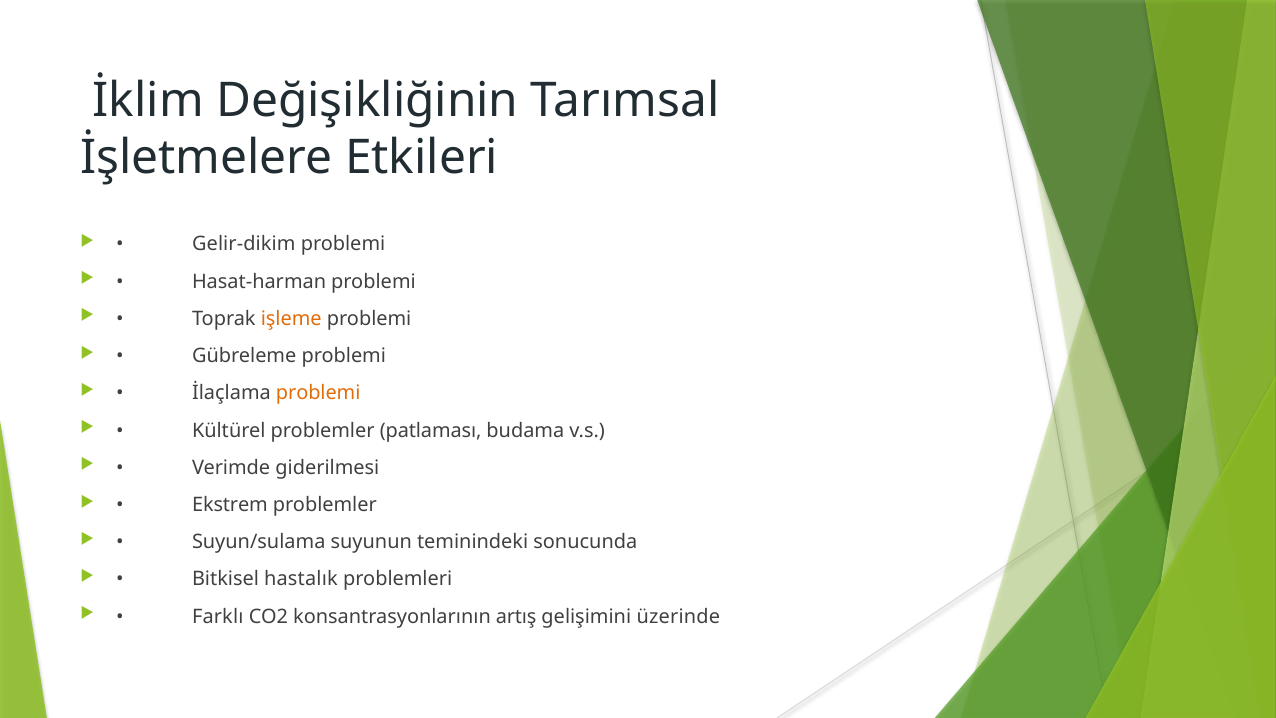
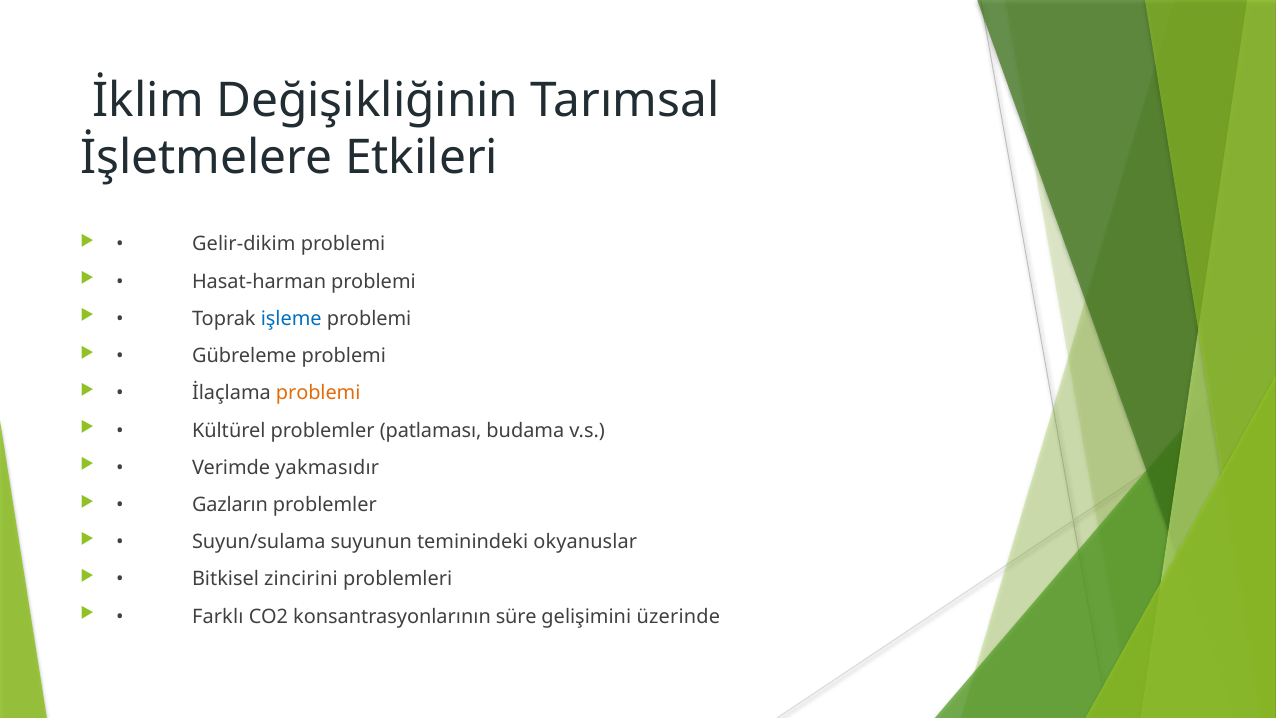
işleme colour: orange -> blue (291, 319)
giderilmesi: giderilmesi -> yakmasıdır (327, 468)
Ekstrem: Ekstrem -> Gazların (230, 505)
sonucunda: sonucunda -> okyanuslar (585, 542)
hastalık: hastalık -> zincirini (301, 579)
artış: artış -> süre (516, 616)
